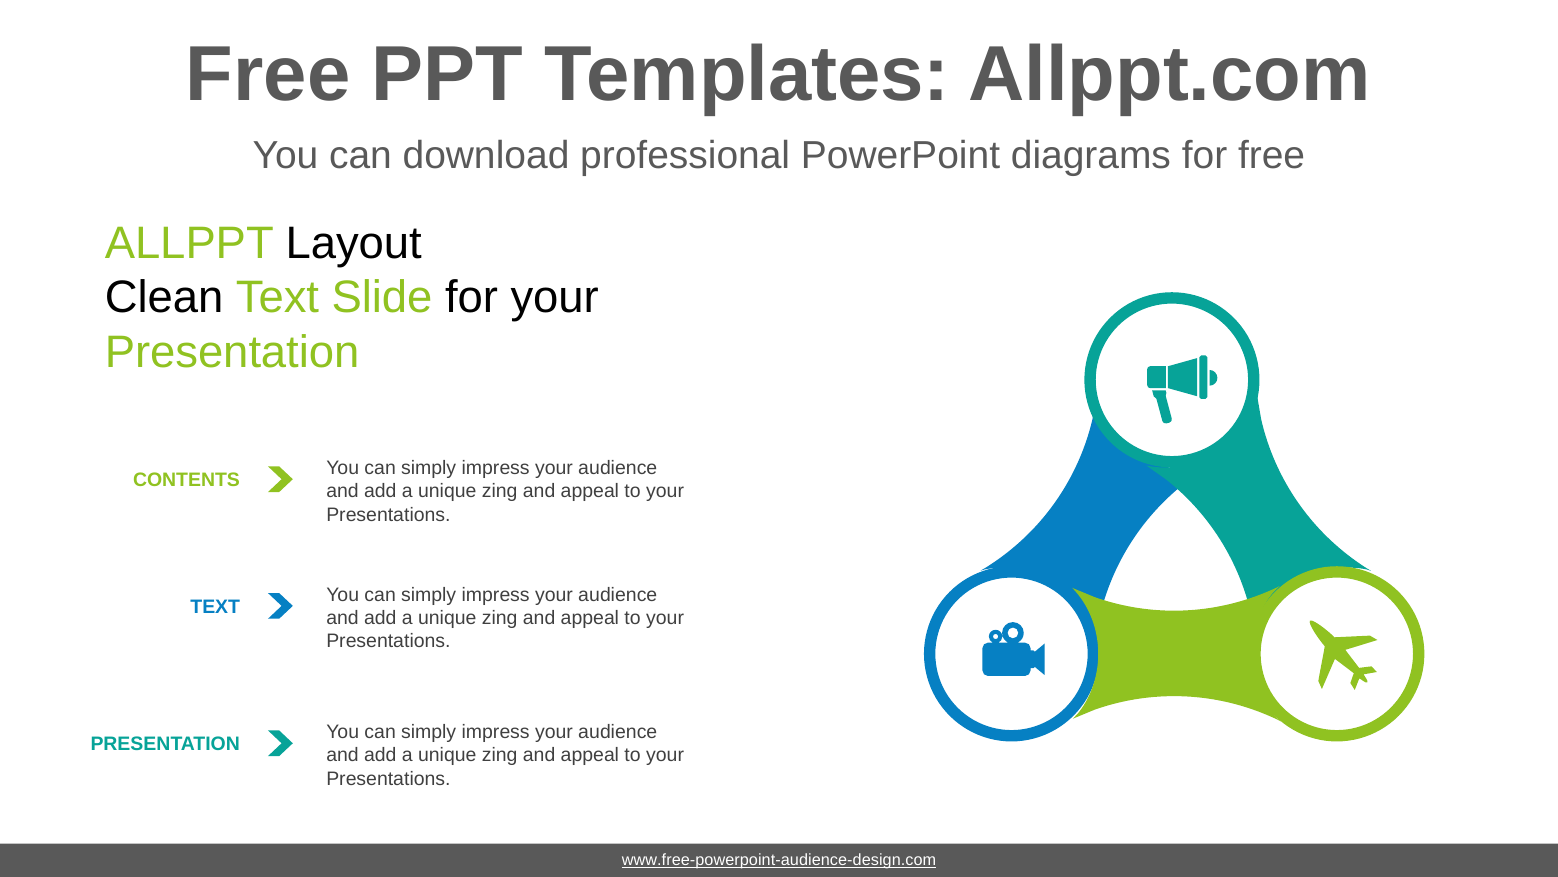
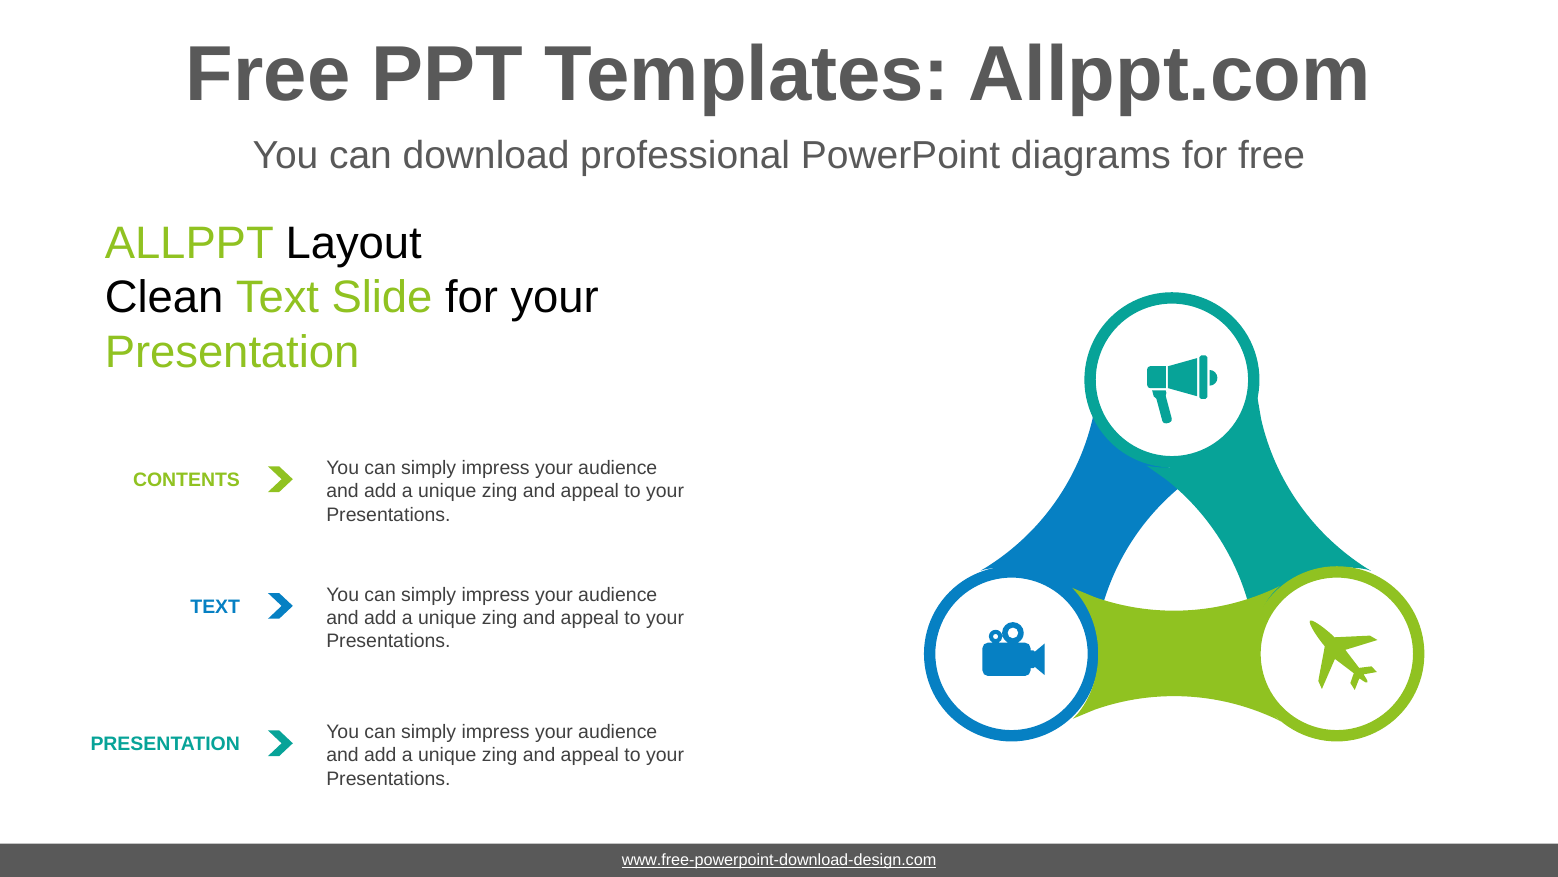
www.free-powerpoint-audience-design.com: www.free-powerpoint-audience-design.com -> www.free-powerpoint-download-design.com (779, 860)
